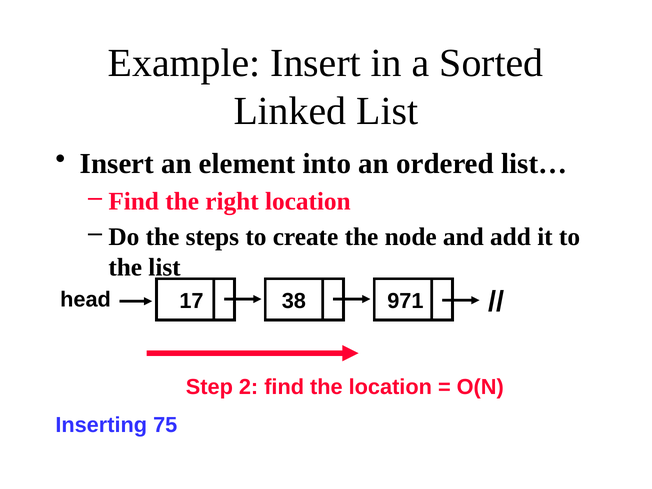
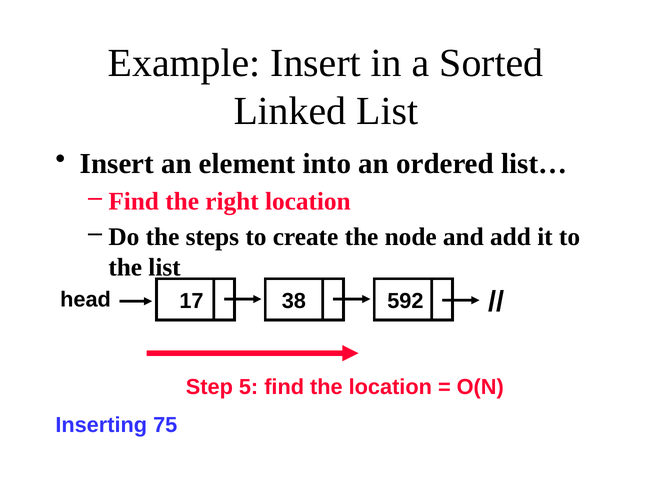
971: 971 -> 592 (405, 301)
2: 2 -> 5 (249, 387)
